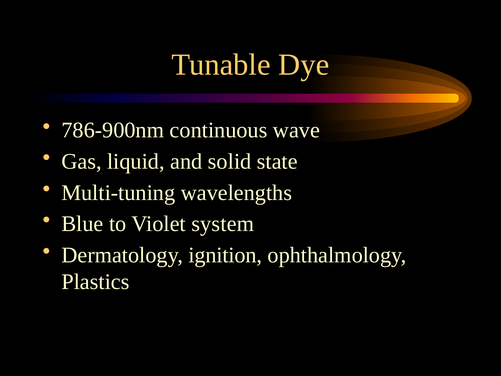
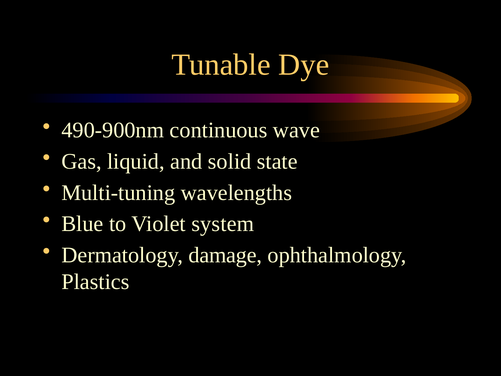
786-900nm: 786-900nm -> 490-900nm (113, 130)
ignition: ignition -> damage (225, 255)
